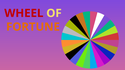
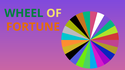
WHEEL colour: red -> green (24, 13)
